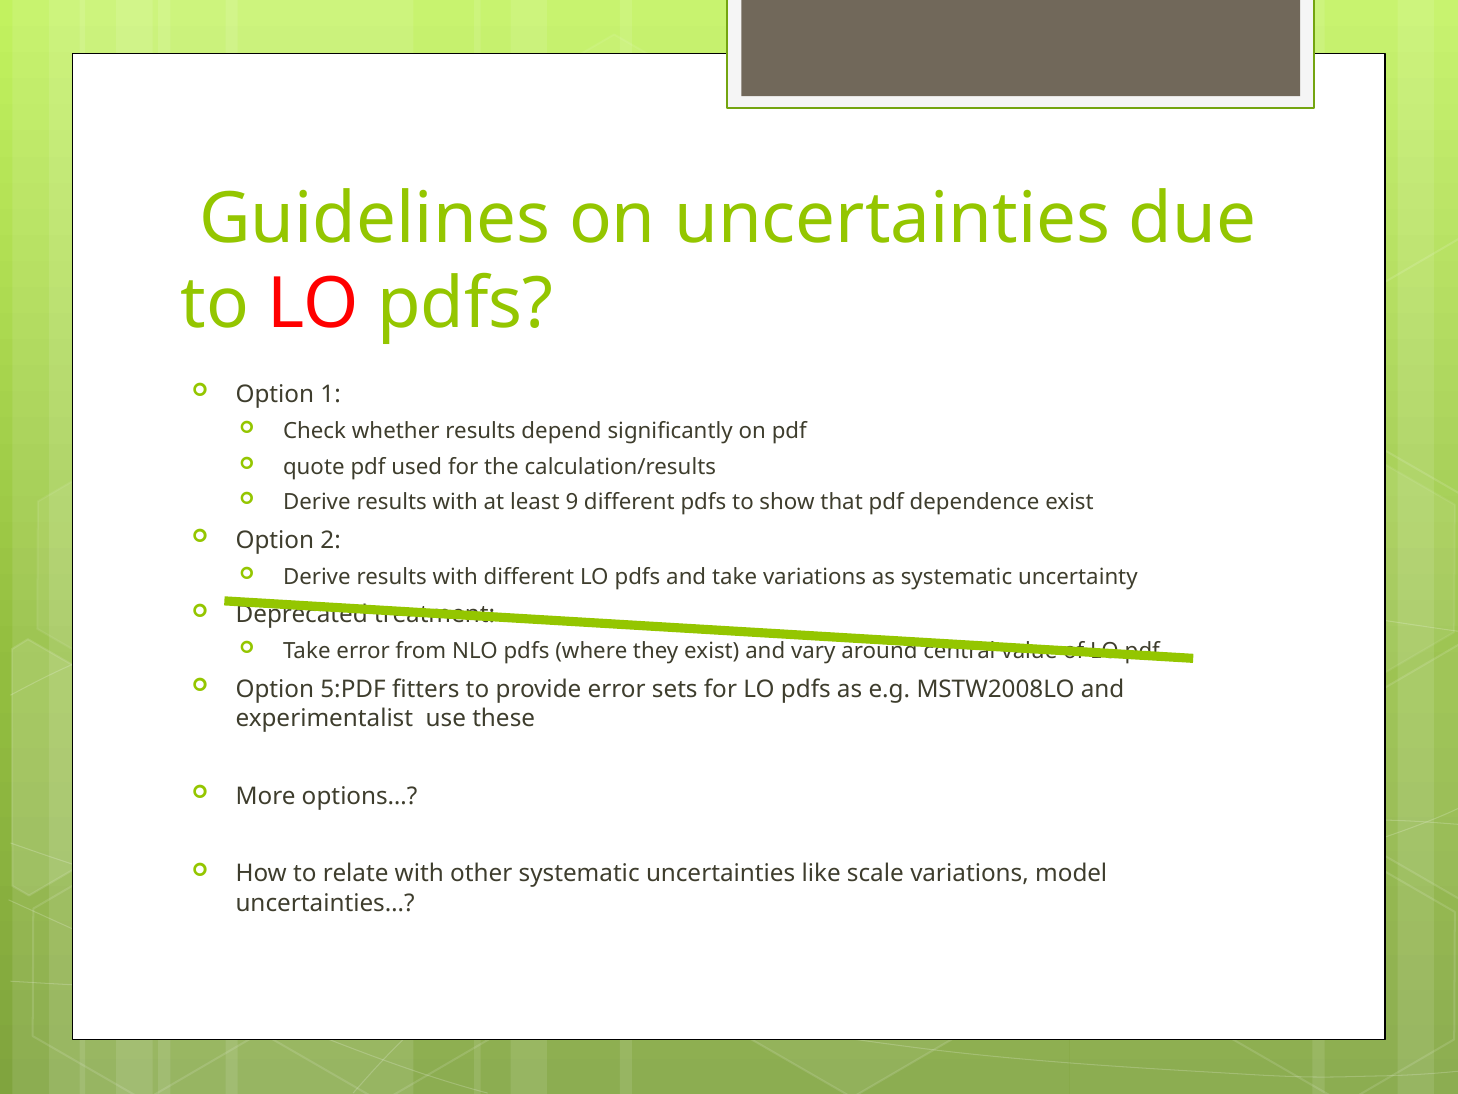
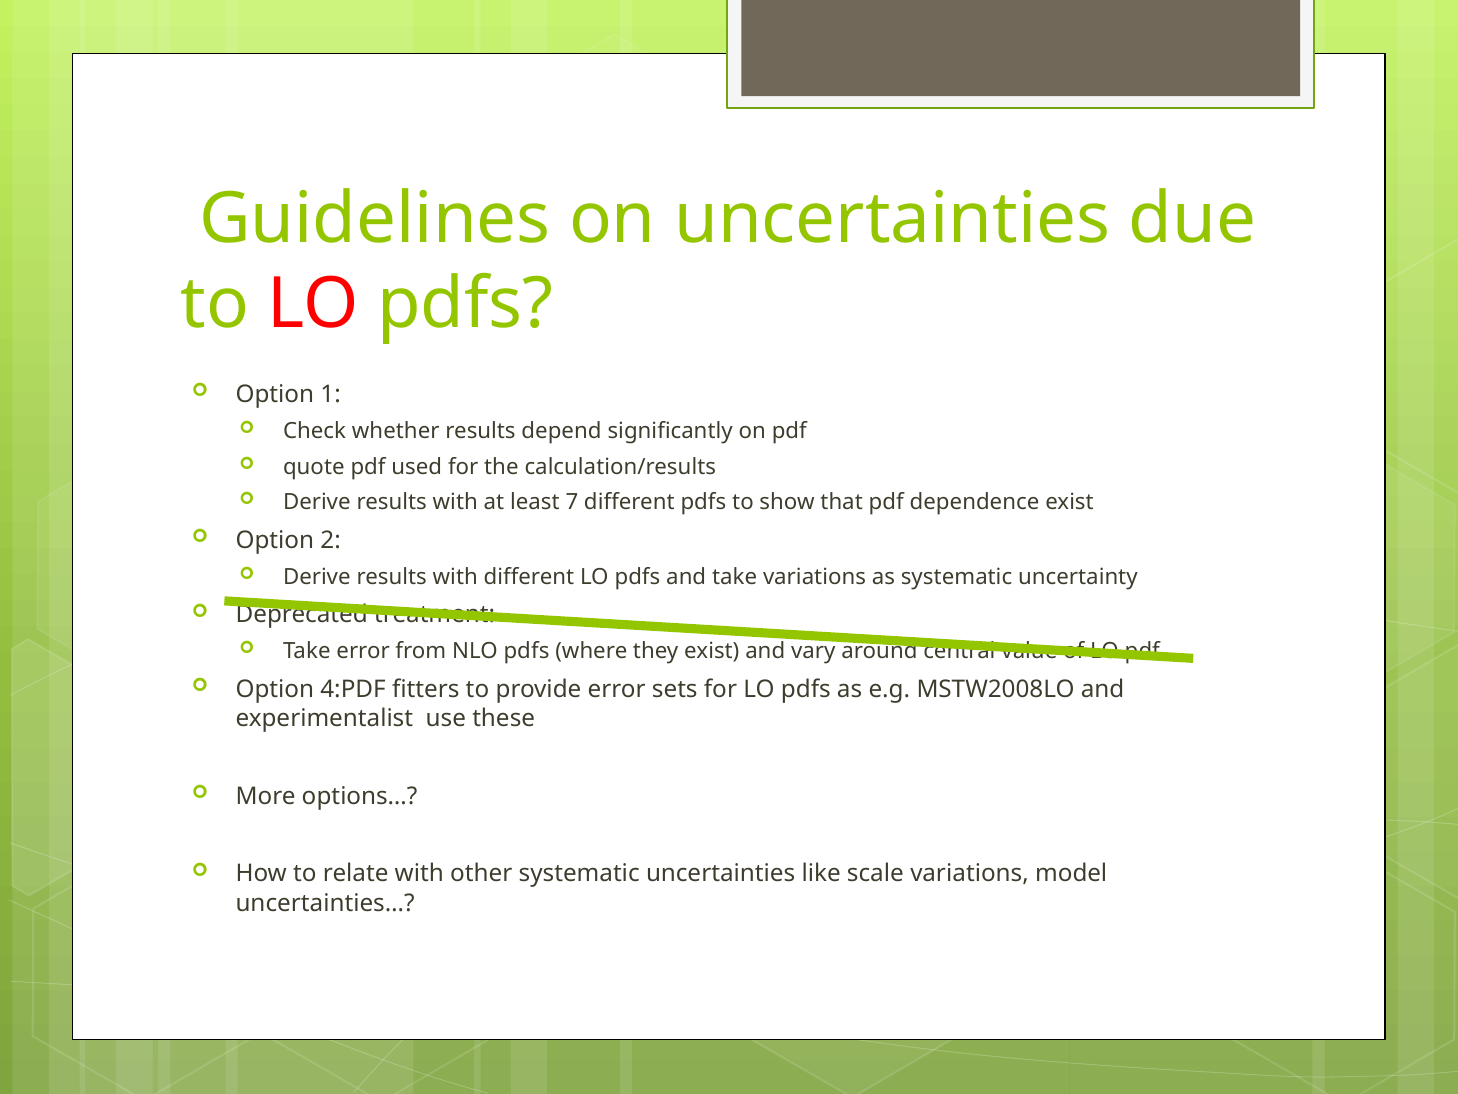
9: 9 -> 7 (572, 502)
5:PDF: 5:PDF -> 4:PDF (353, 689)
